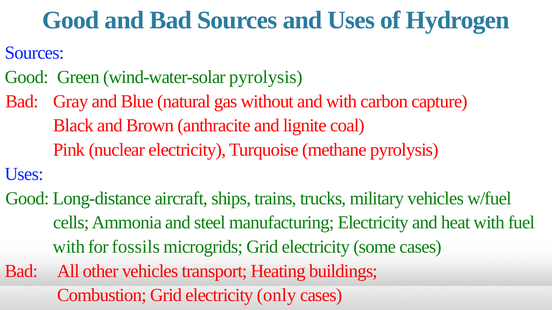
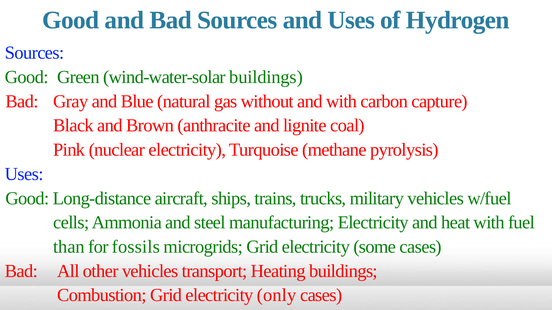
wind-water-solar pyrolysis: pyrolysis -> buildings (266, 77)
with: with -> than (69, 247)
